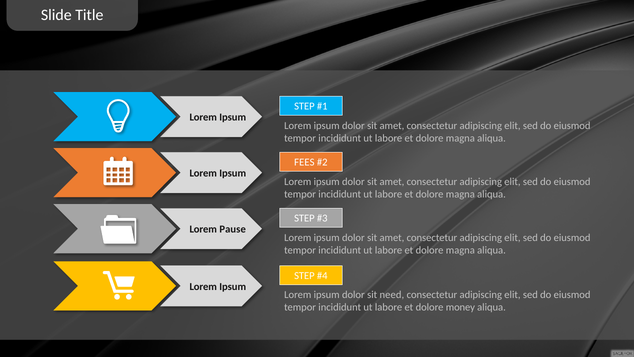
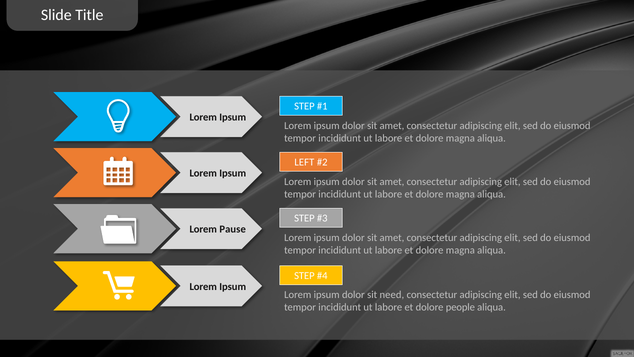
FEES: FEES -> LEFT (304, 162)
money: money -> people (460, 307)
